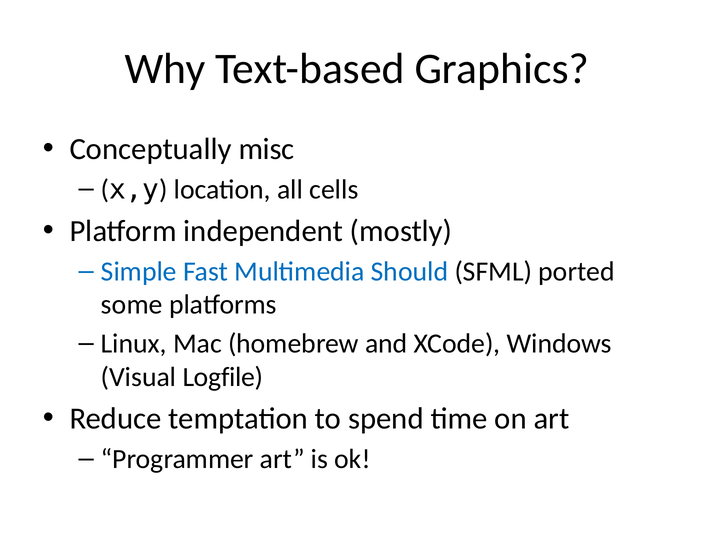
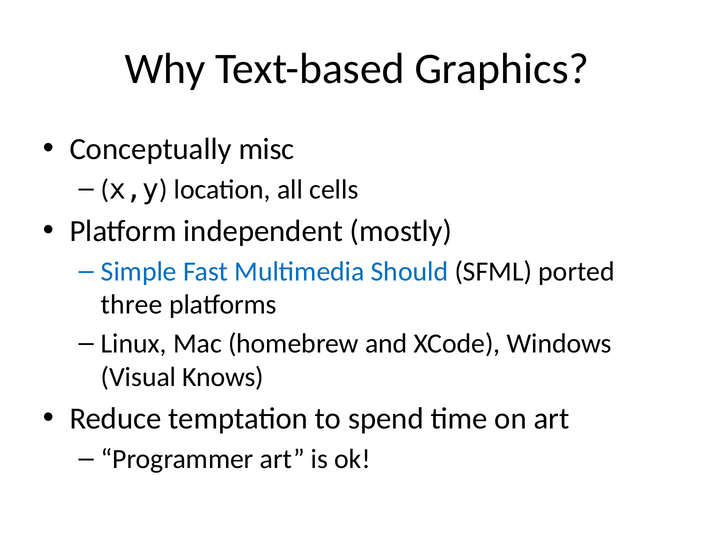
some: some -> three (132, 305)
Logfile: Logfile -> Knows (223, 377)
